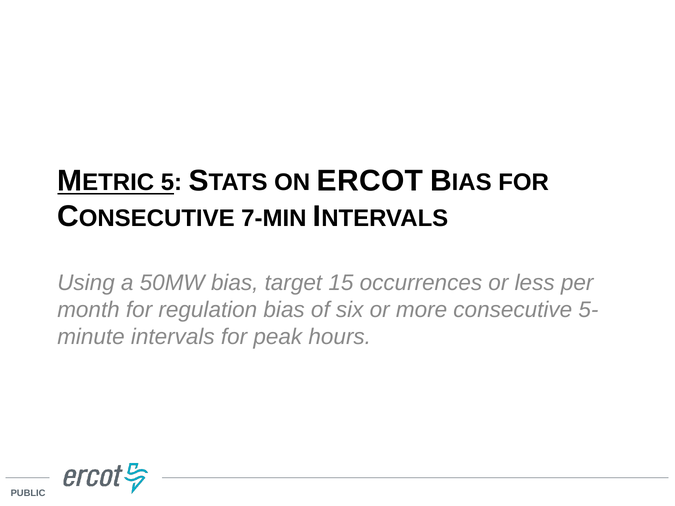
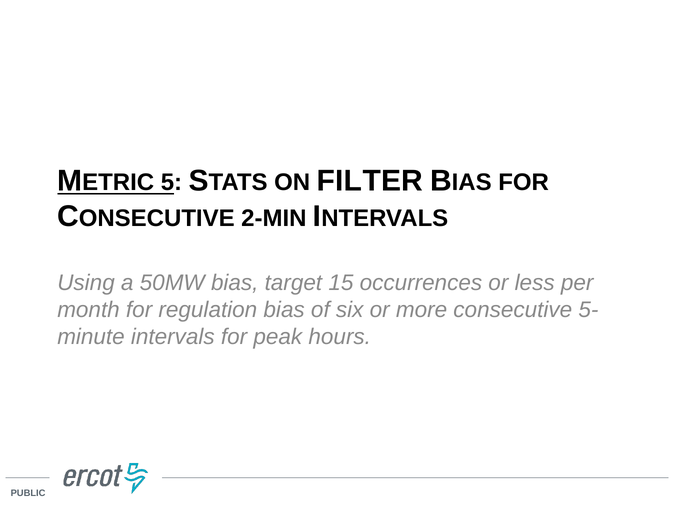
ERCOT: ERCOT -> FILTER (370, 181)
7-MIN: 7-MIN -> 2-MIN (274, 219)
